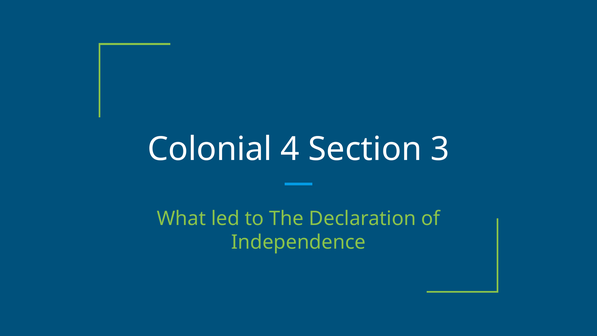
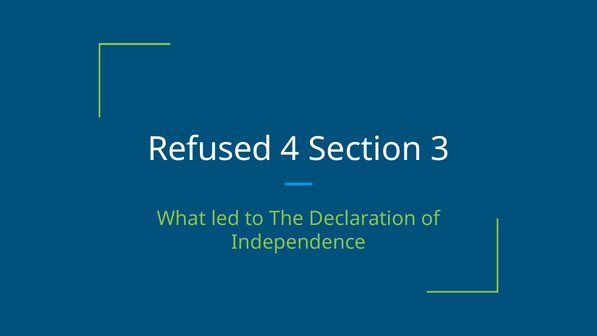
Colonial: Colonial -> Refused (210, 149)
